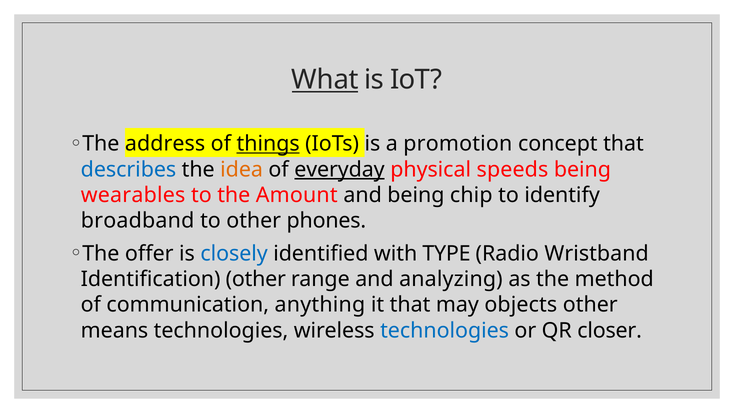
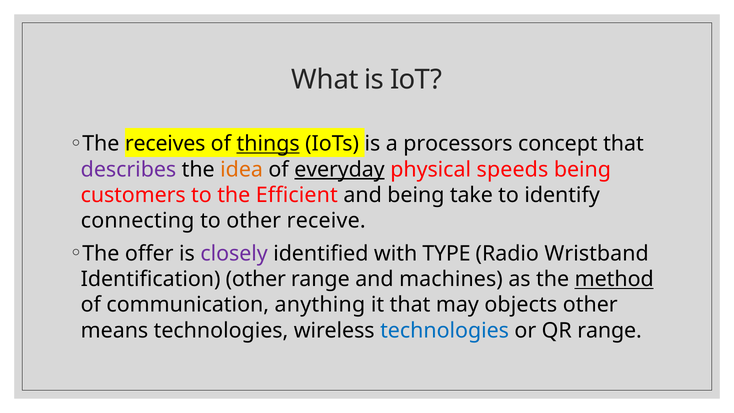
What underline: present -> none (325, 80)
address: address -> receives (165, 144)
promotion: promotion -> processors (458, 144)
describes colour: blue -> purple (128, 169)
wearables: wearables -> customers (133, 195)
Amount: Amount -> Efficient (297, 195)
chip: chip -> take (471, 195)
broadband: broadband -> connecting (138, 221)
phones: phones -> receive (326, 221)
closely colour: blue -> purple (234, 253)
analyzing: analyzing -> machines (451, 279)
method underline: none -> present (614, 279)
QR closer: closer -> range (610, 331)
